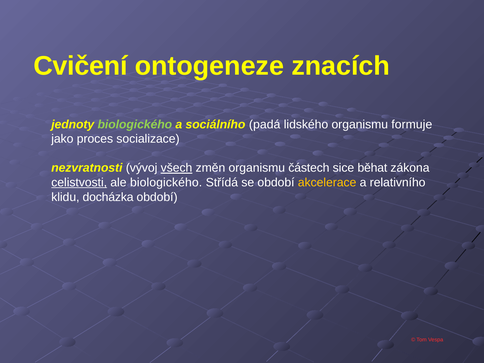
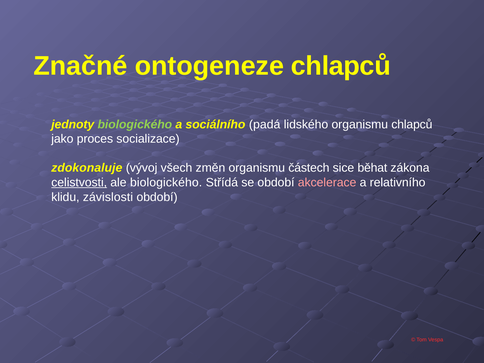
Cvičení: Cvičení -> Značné (80, 66)
ontogeneze znacích: znacích -> chlapců (341, 66)
organismu formuje: formuje -> chlapců (412, 124)
nezvratnosti: nezvratnosti -> zdokonaluje (87, 168)
všech underline: present -> none (177, 168)
akcelerace colour: yellow -> pink (327, 182)
docházka: docházka -> závislosti (108, 197)
